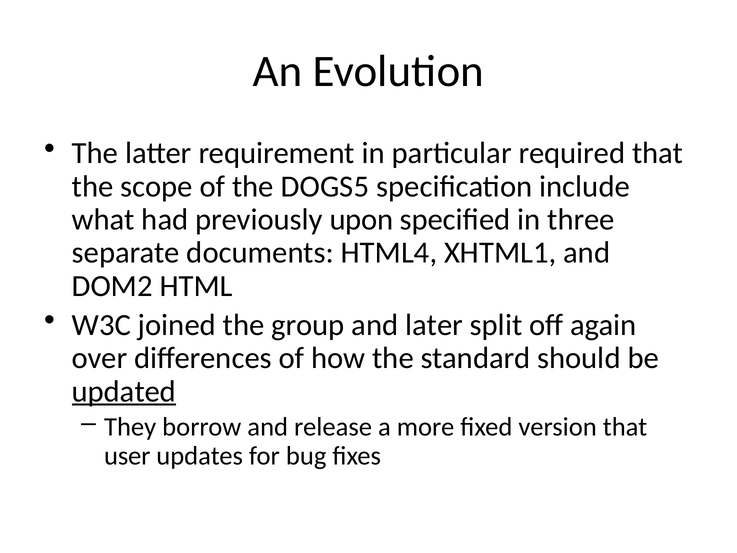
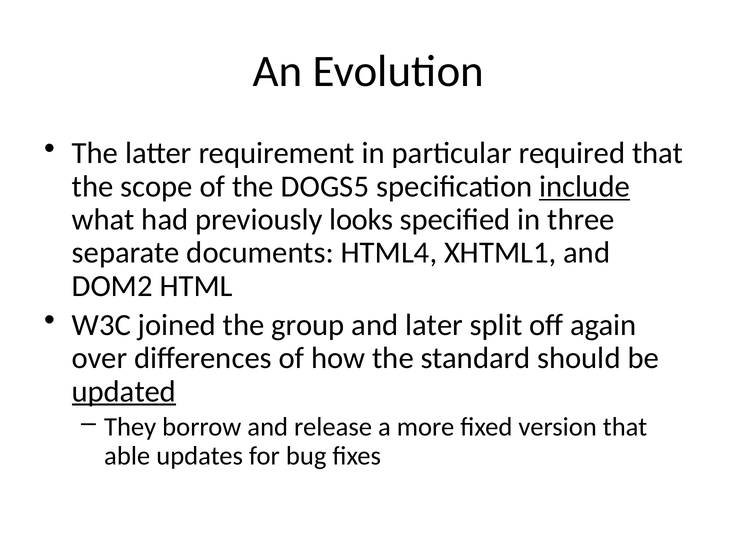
include underline: none -> present (585, 186)
upon: upon -> looks (361, 220)
user: user -> able (127, 456)
